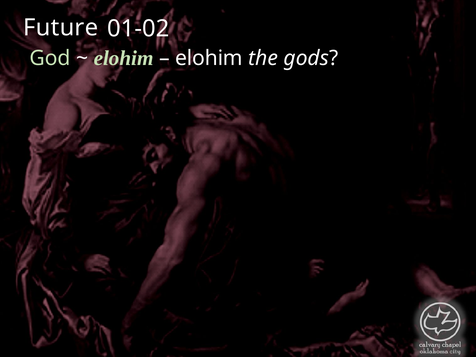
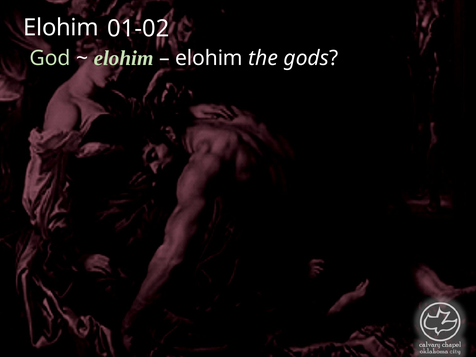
Future: Future -> Elohim (61, 28)
